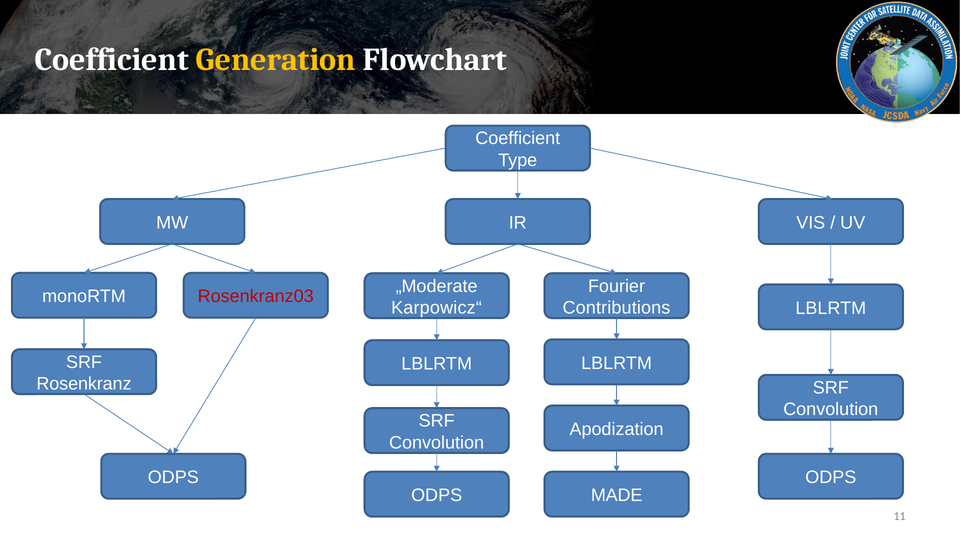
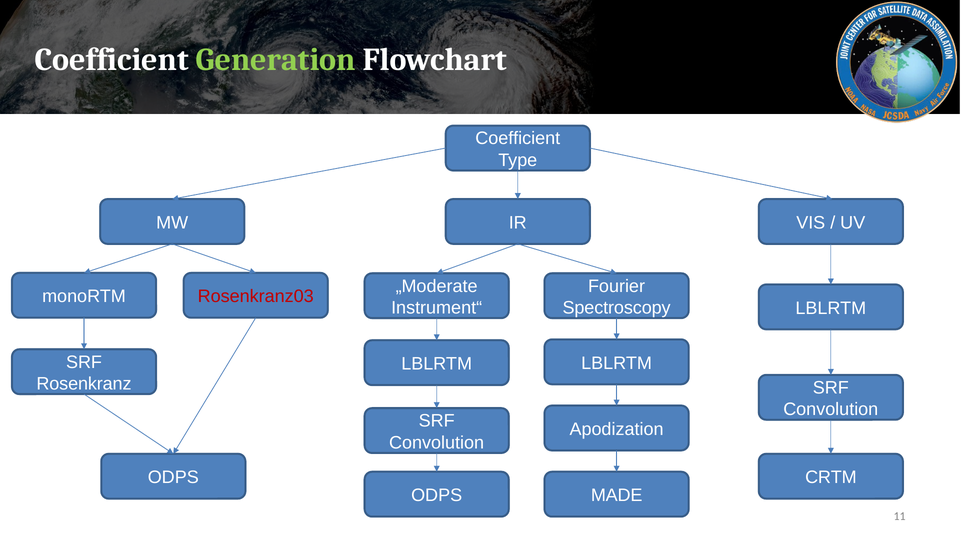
Generation colour: yellow -> light green (276, 60)
Karpowicz“: Karpowicz“ -> Instrument“ (437, 307)
Contributions: Contributions -> Spectroscopy (617, 307)
ODPS: ODPS -> CRTM (831, 477)
